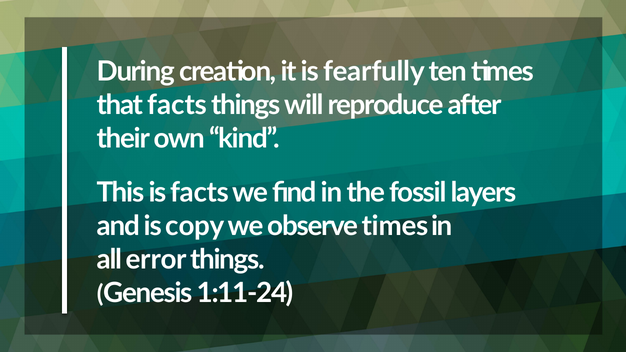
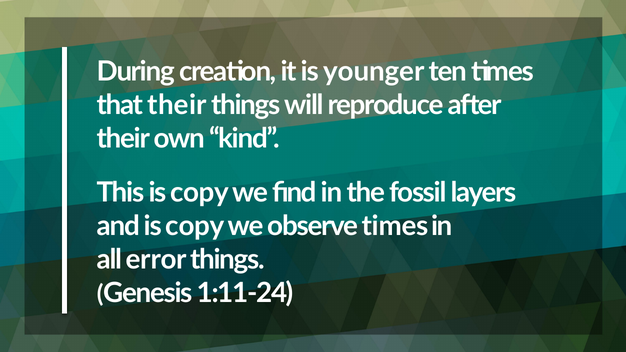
fearfully: fearfully -> younger (374, 72)
that facts: facts -> their (177, 105)
This is facts: facts -> copy (200, 193)
